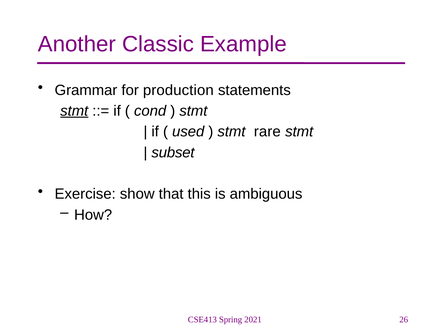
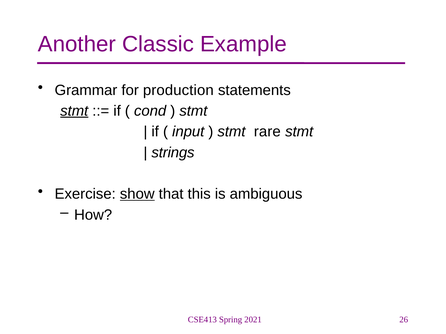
used: used -> input (188, 132)
subset: subset -> strings (173, 153)
show underline: none -> present (137, 194)
